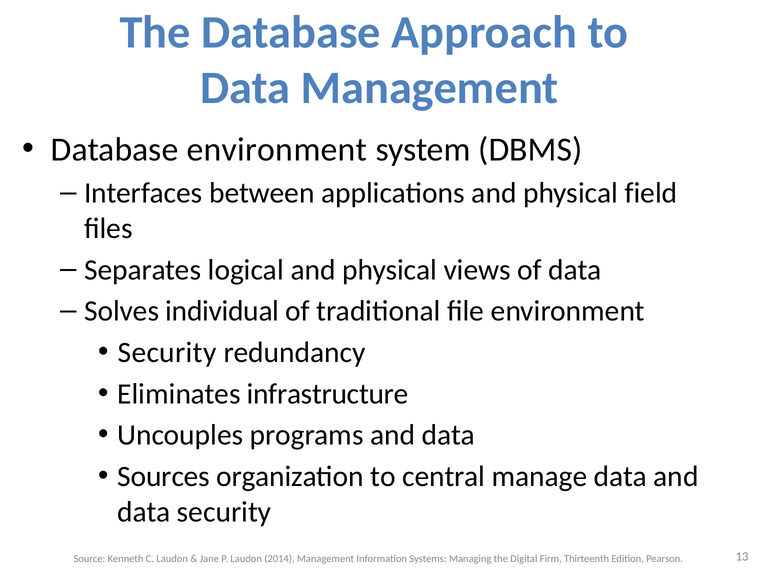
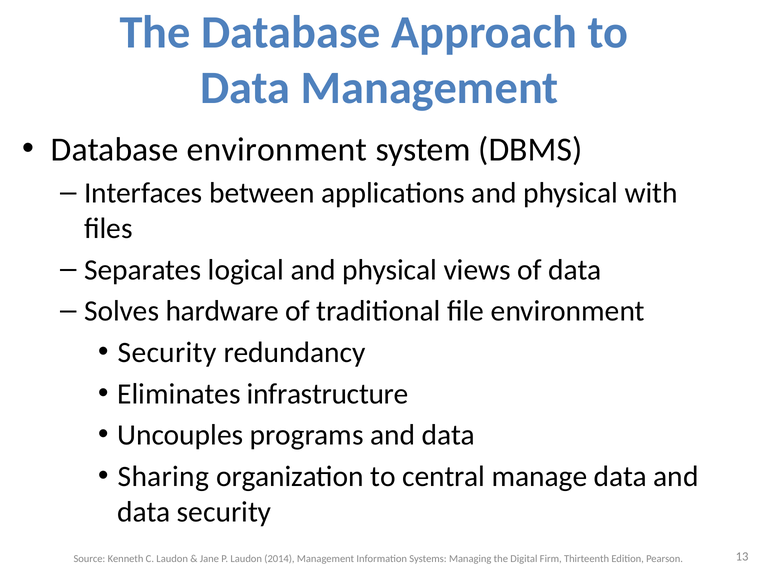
field: field -> with (651, 193)
individual: individual -> hardware (222, 311)
Sources: Sources -> Sharing (163, 477)
